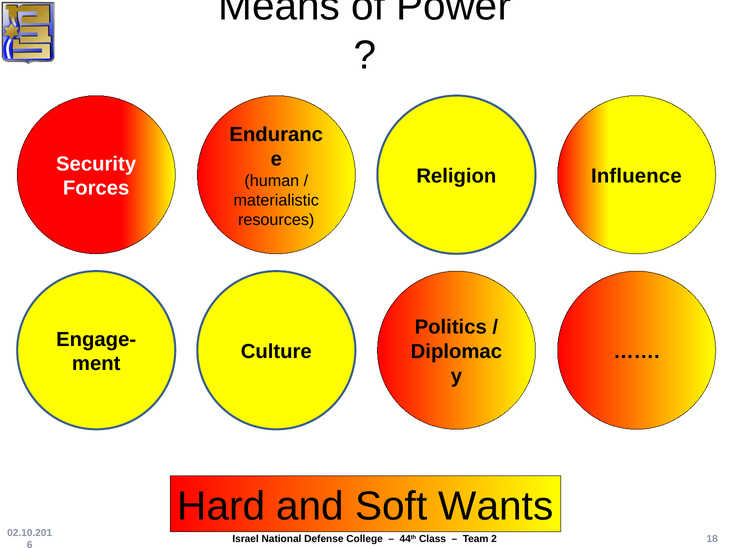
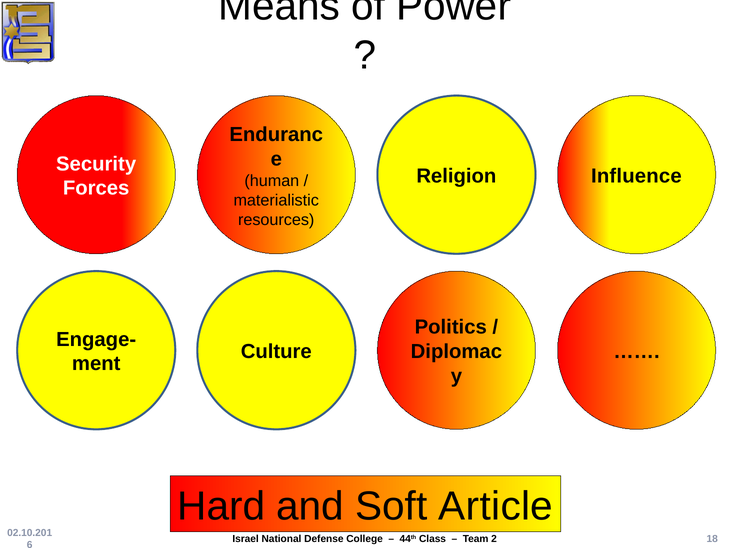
Wants: Wants -> Article (496, 506)
